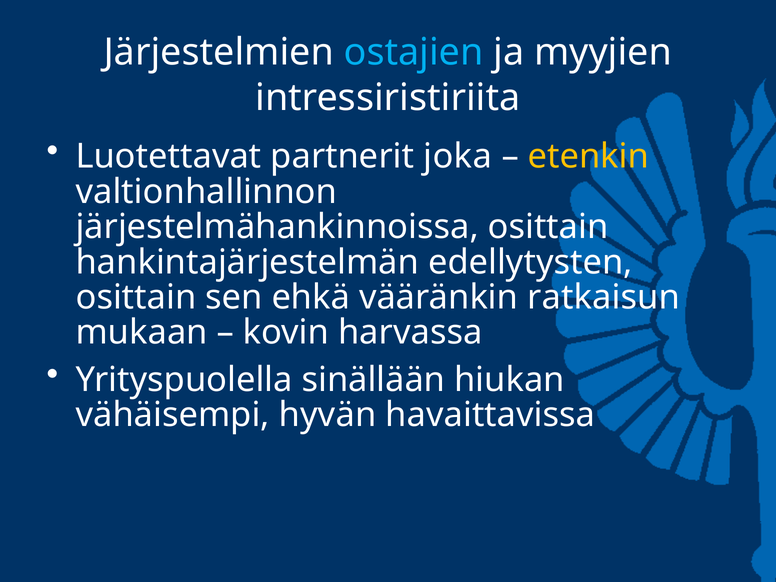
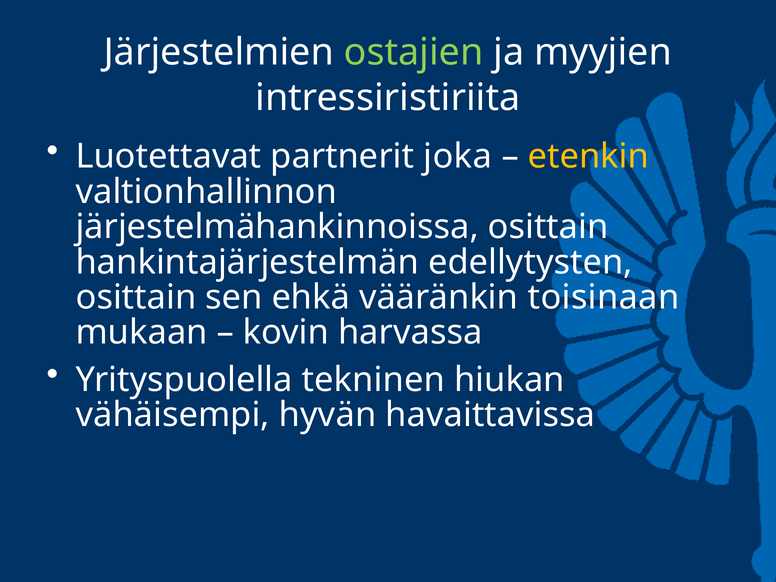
ostajien colour: light blue -> light green (414, 52)
ratkaisun: ratkaisun -> toisinaan (604, 297)
sinällään: sinällään -> tekninen (373, 380)
